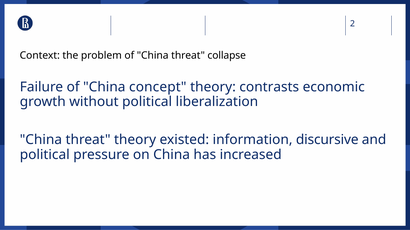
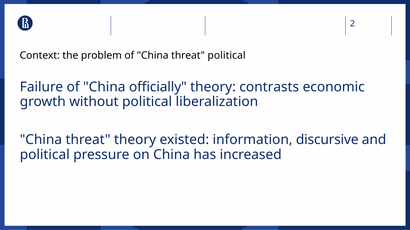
threat collapse: collapse -> political (227, 56)
concept: concept -> officially (158, 87)
